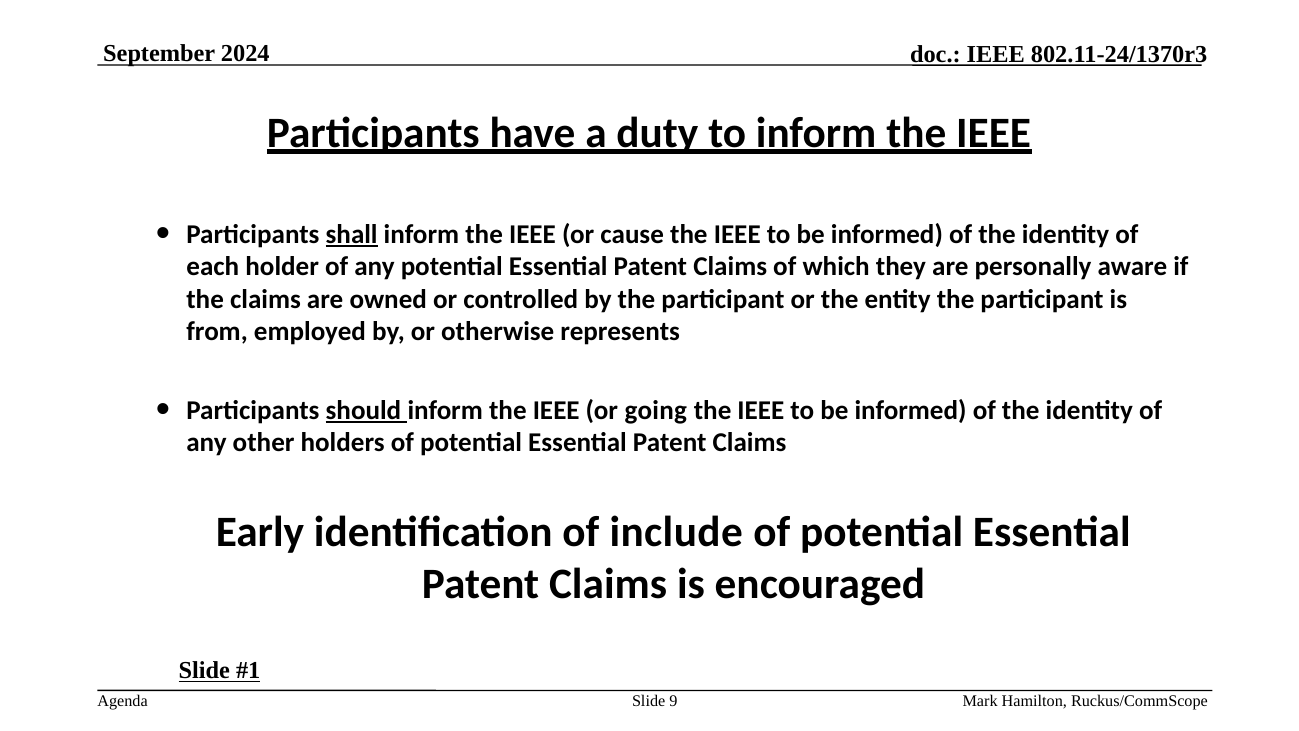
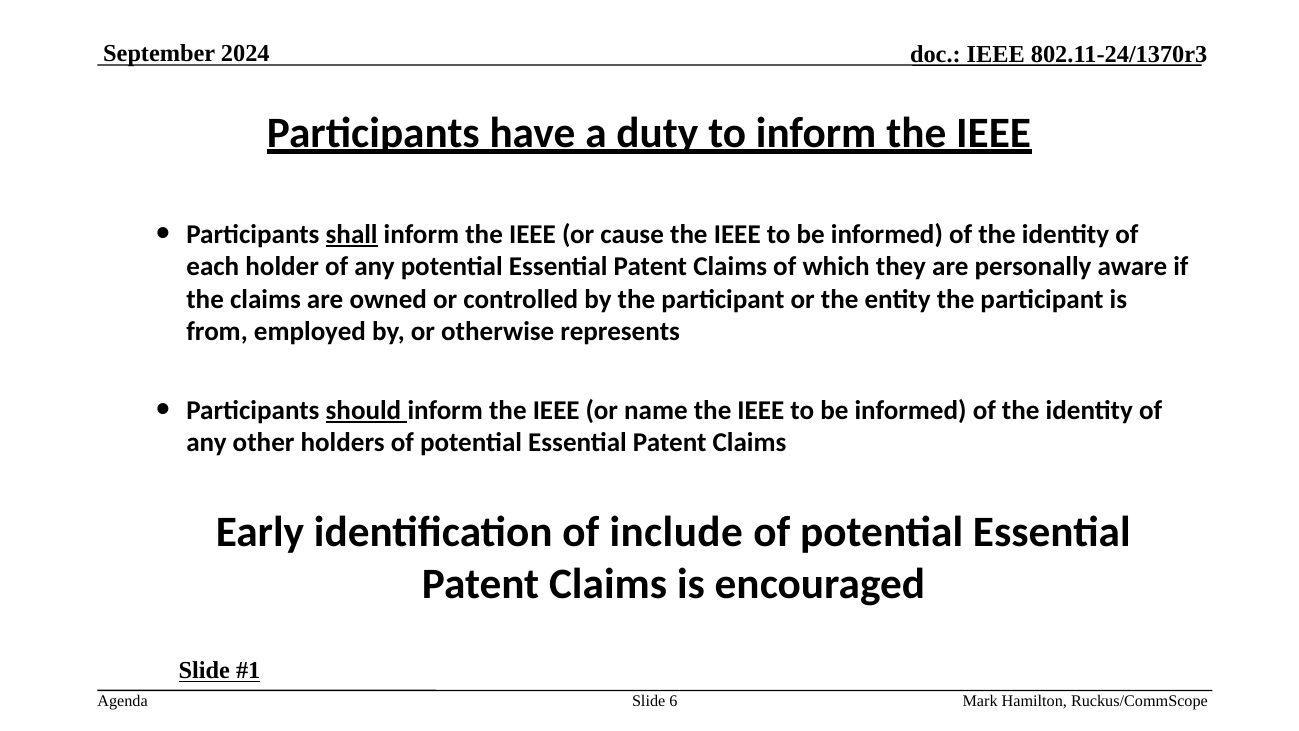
going: going -> name (656, 410)
9: 9 -> 6 (673, 701)
